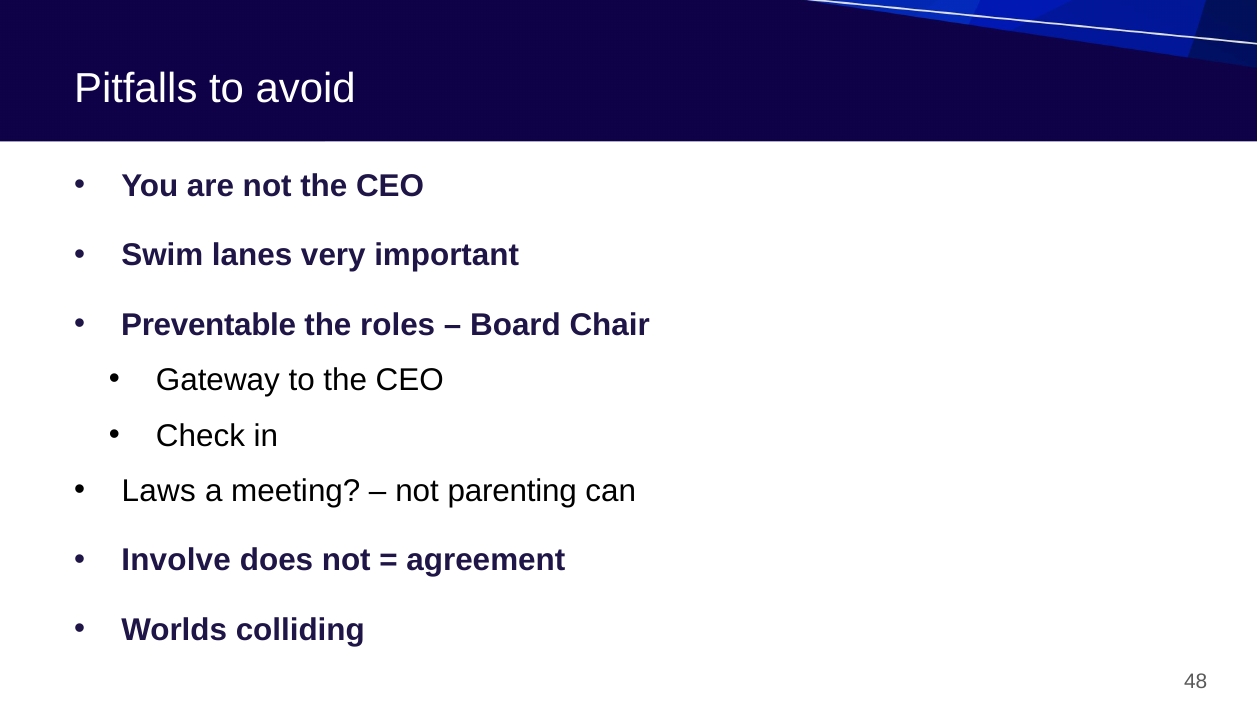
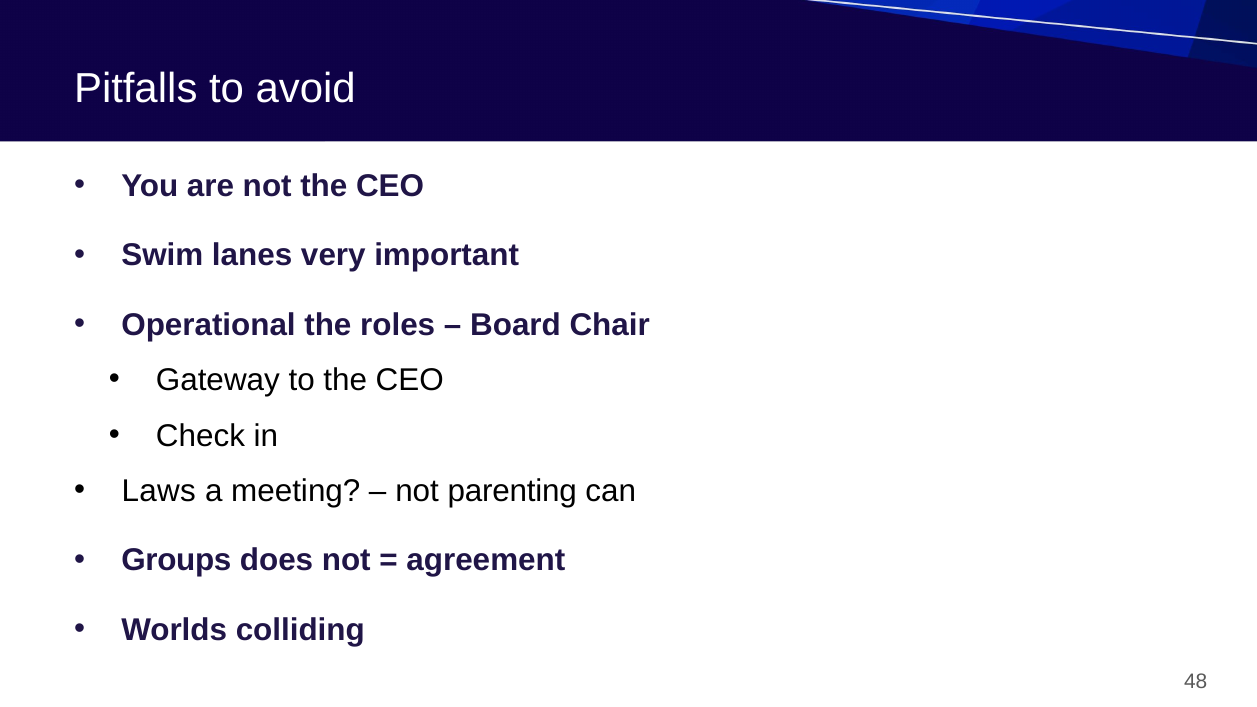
Preventable: Preventable -> Operational (209, 325)
Involve: Involve -> Groups (176, 561)
